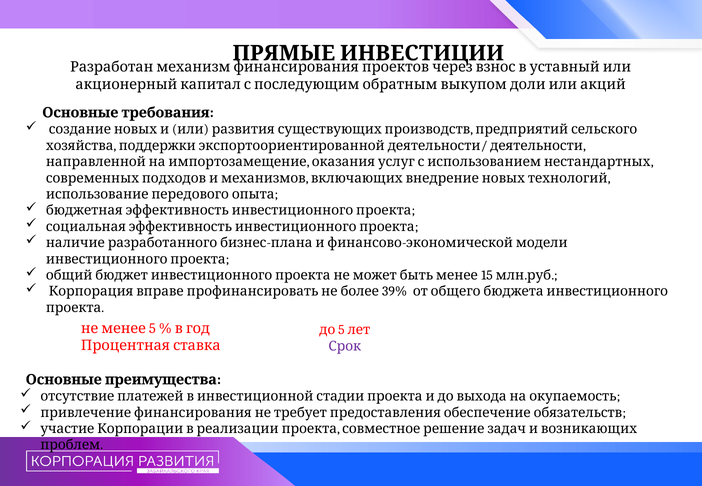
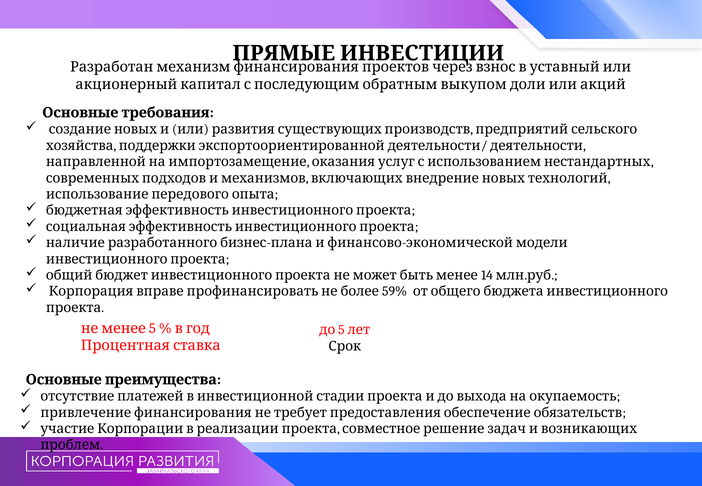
15: 15 -> 14 (487, 275)
39%: 39% -> 59% (395, 291)
Срок colour: purple -> black (345, 346)
